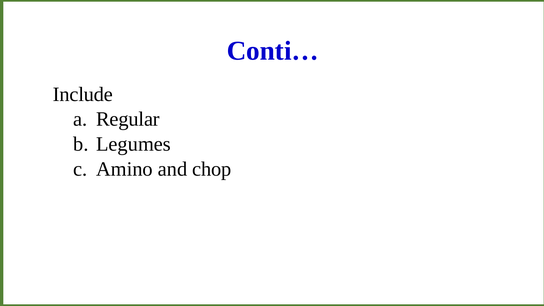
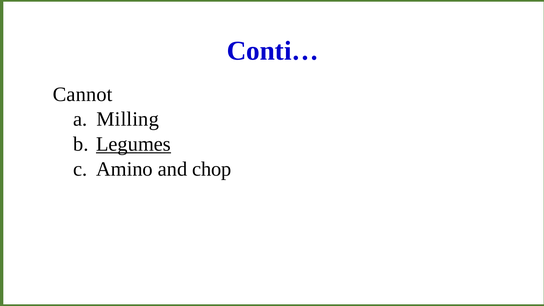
Include: Include -> Cannot (83, 94)
Regular: Regular -> Milling (128, 119)
Legumes underline: none -> present (133, 144)
